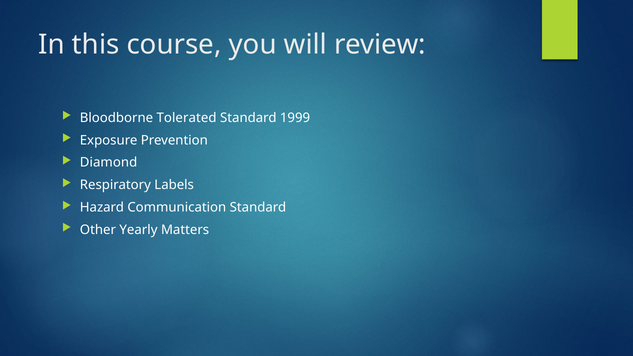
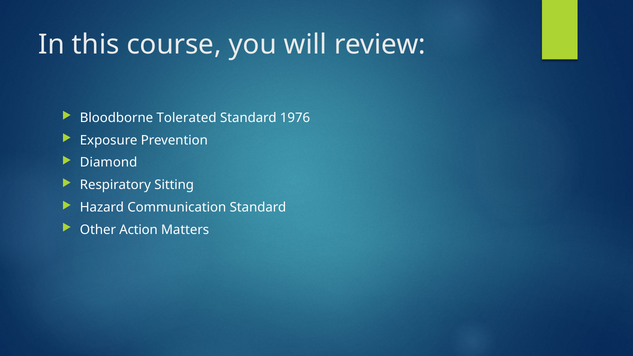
1999: 1999 -> 1976 (295, 118)
Labels: Labels -> Sitting (174, 185)
Yearly: Yearly -> Action (139, 230)
